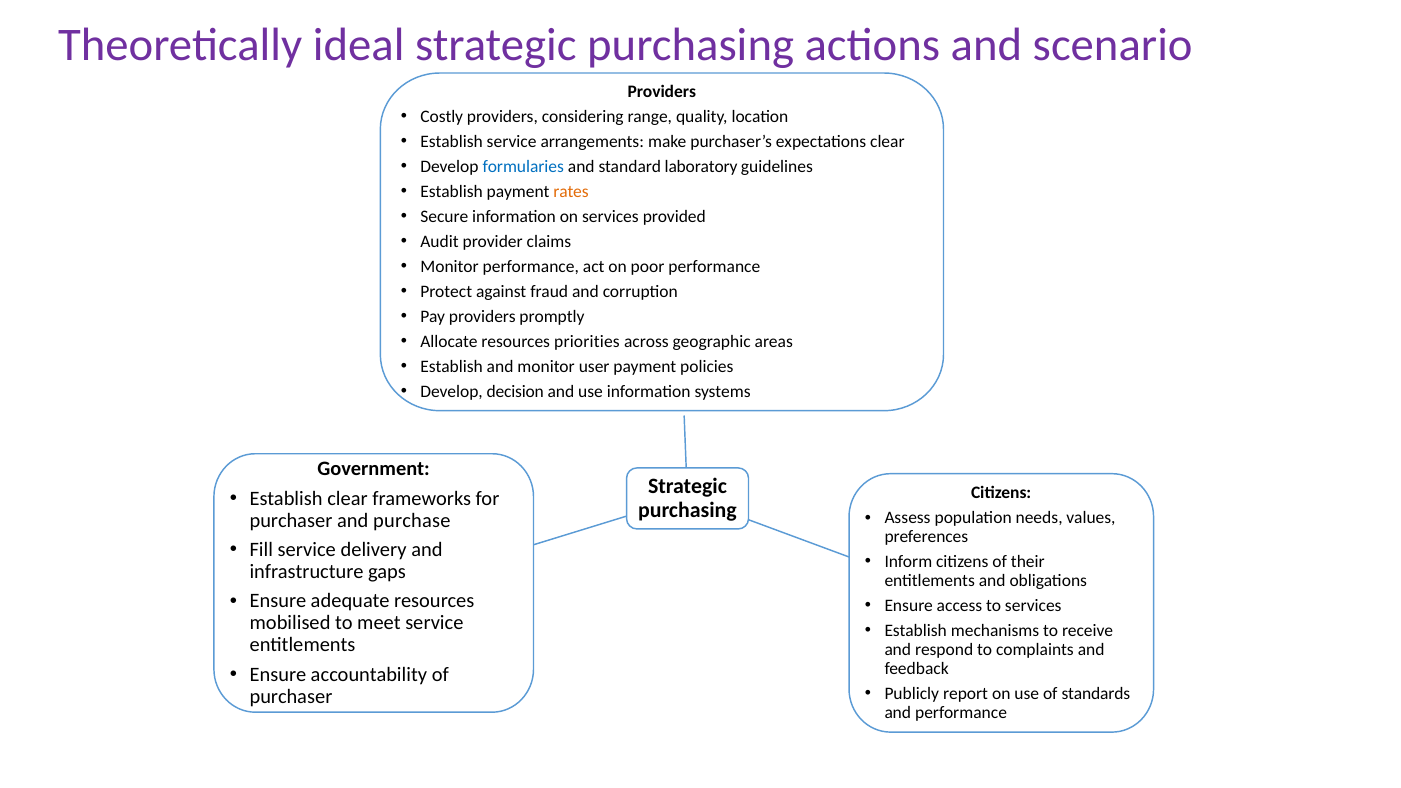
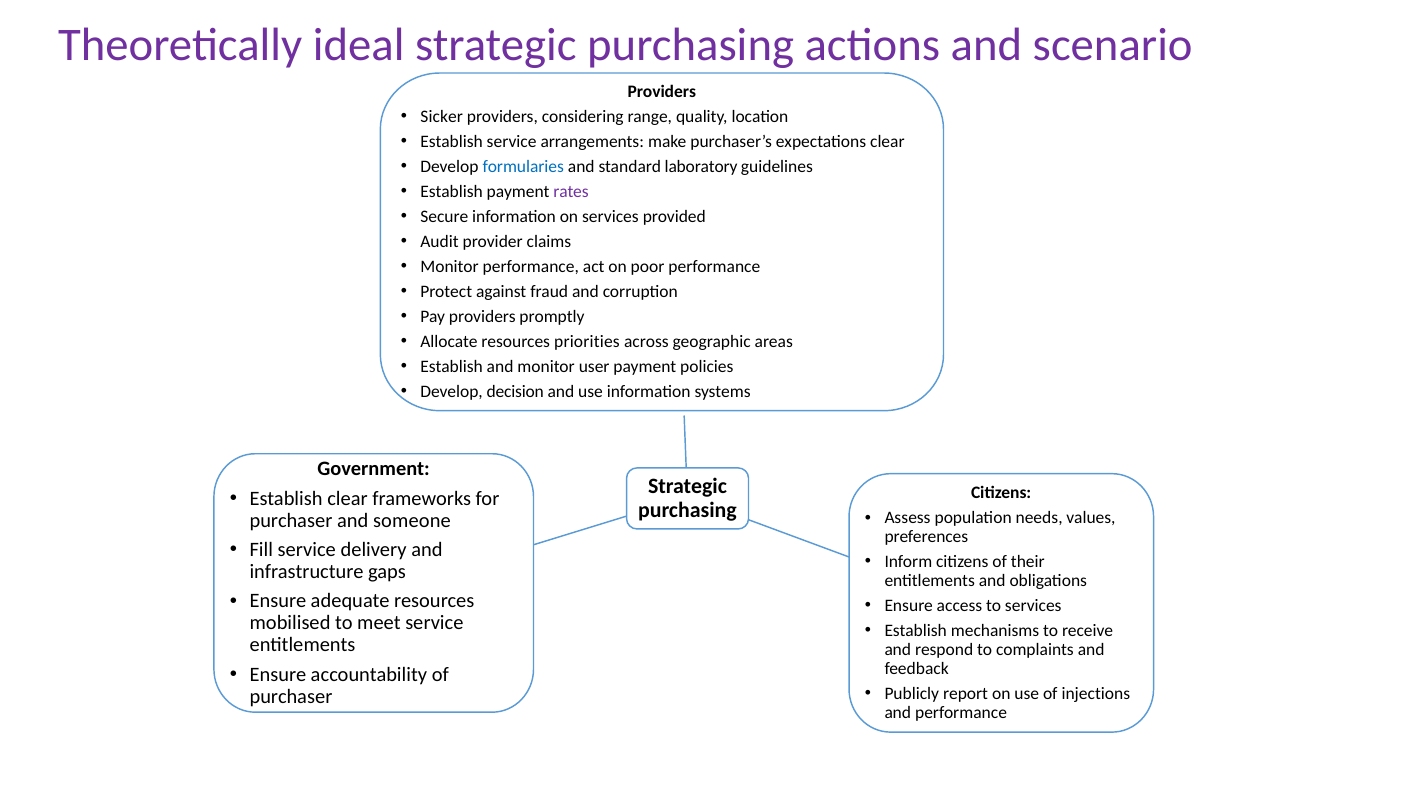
Costly: Costly -> Sicker (442, 117)
rates colour: orange -> purple (571, 192)
purchase: purchase -> someone (412, 520)
standards: standards -> injections (1096, 694)
